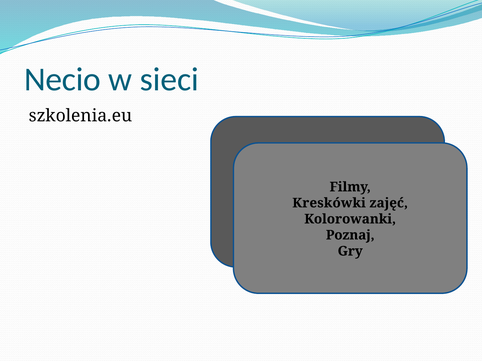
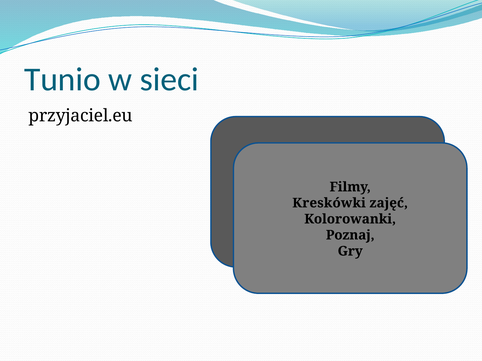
Necio: Necio -> Tunio (62, 80)
szkolenia.eu: szkolenia.eu -> przyjaciel.eu (81, 116)
